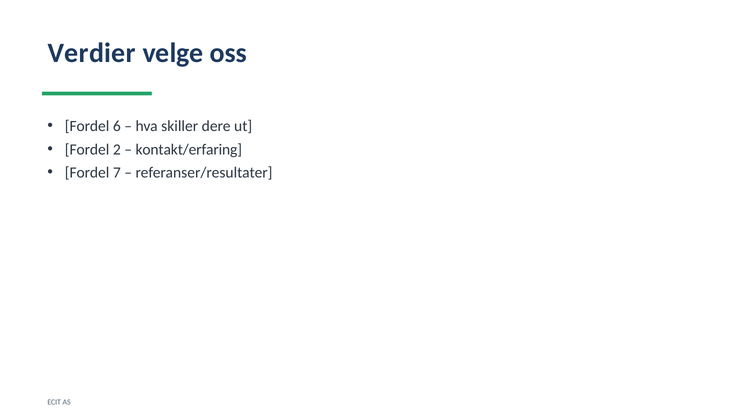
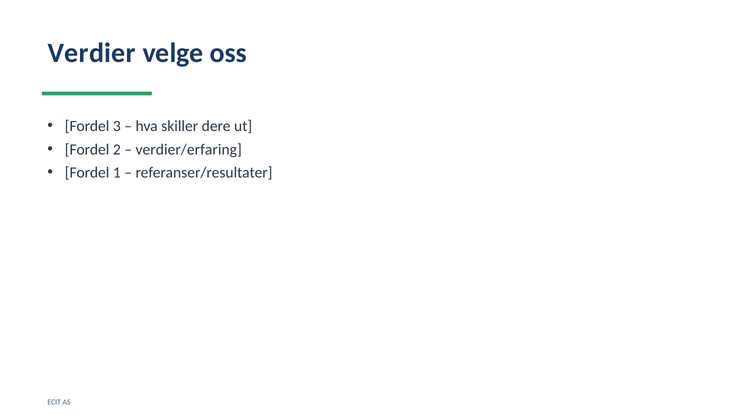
6: 6 -> 3 (117, 126)
kontakt/erfaring: kontakt/erfaring -> verdier/erfaring (189, 149)
7: 7 -> 1 (117, 173)
